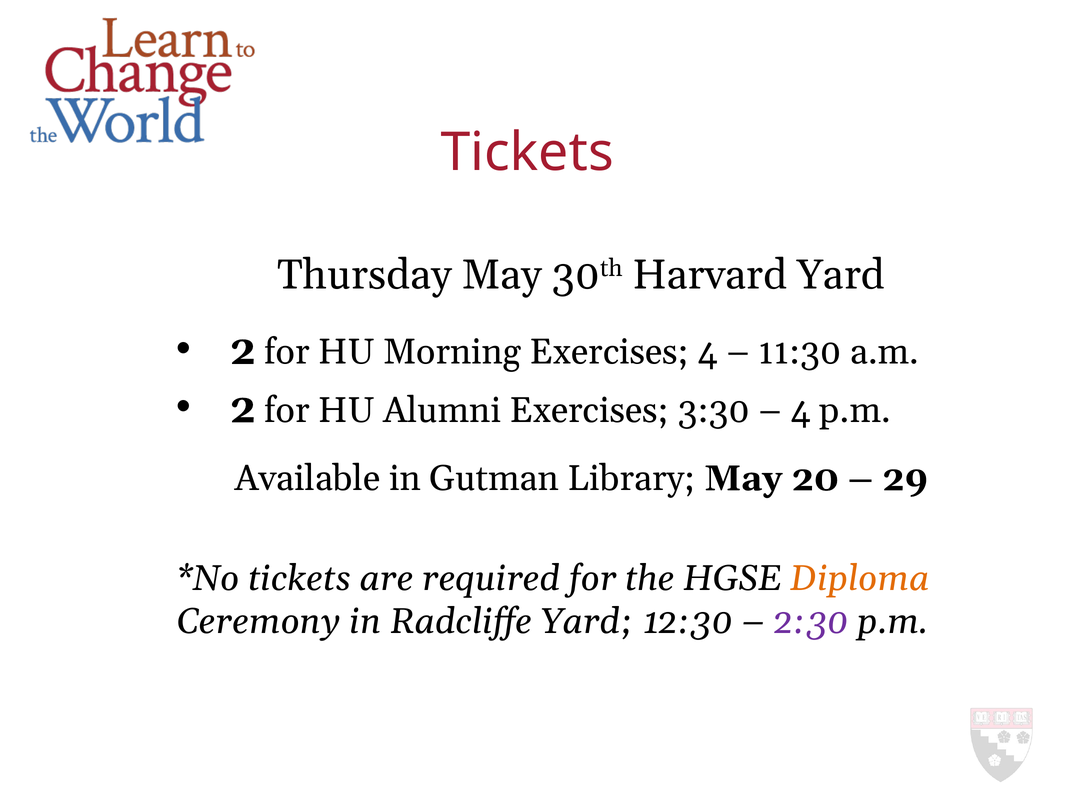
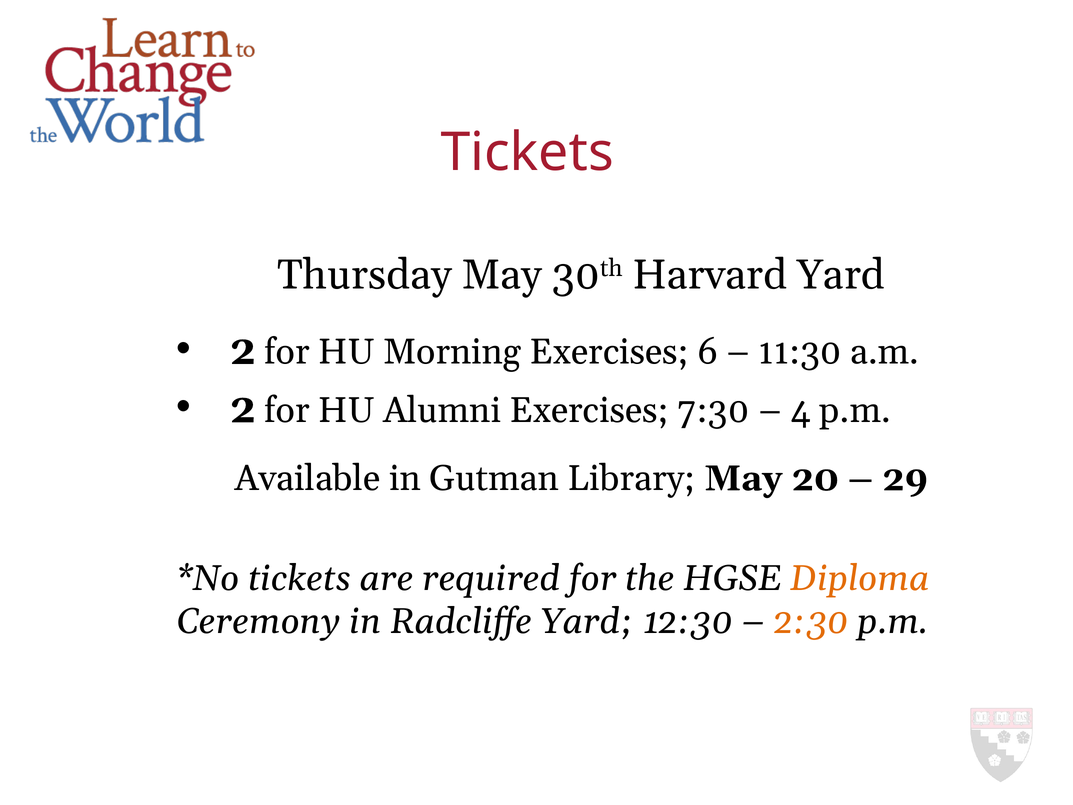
Exercises 4: 4 -> 6 (708, 352)
3:30: 3:30 -> 7:30 (714, 410)
2:30 colour: purple -> orange (811, 621)
